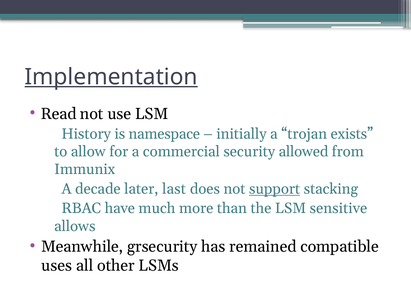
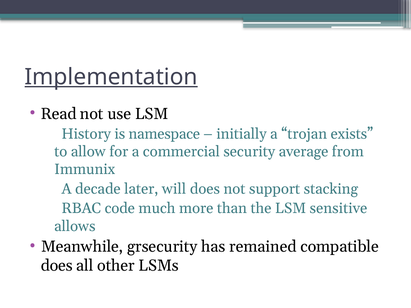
allowed: allowed -> average (304, 152)
last: last -> will (174, 189)
support underline: present -> none (275, 189)
have: have -> code (120, 209)
uses: uses -> does (57, 266)
